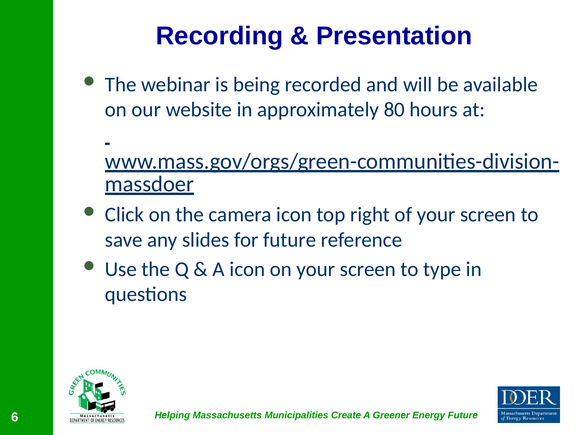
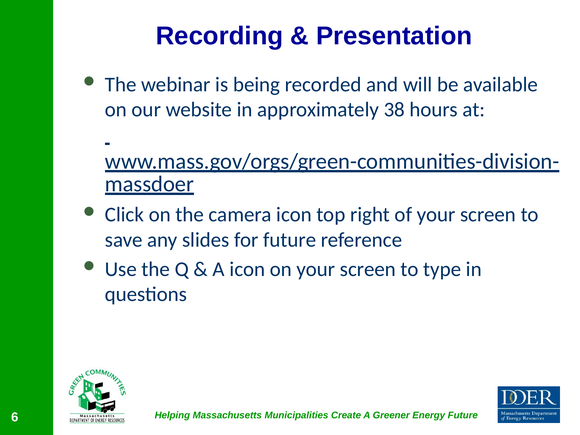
80: 80 -> 38 (394, 110)
